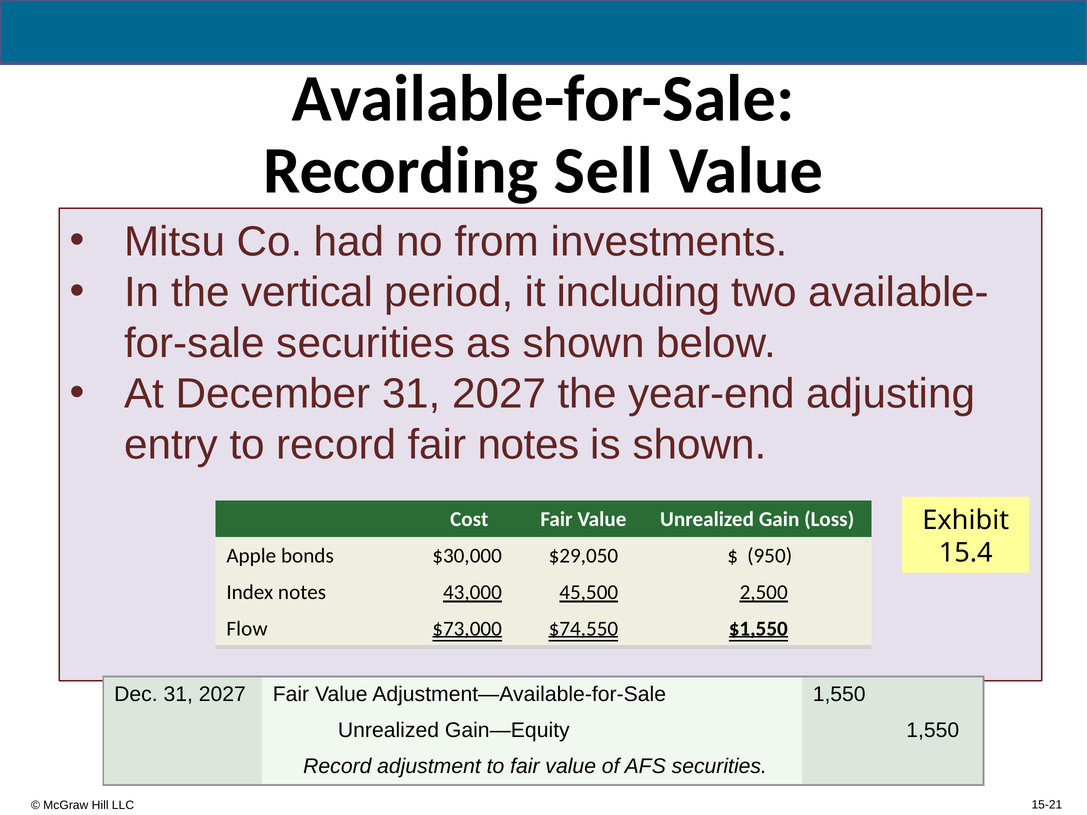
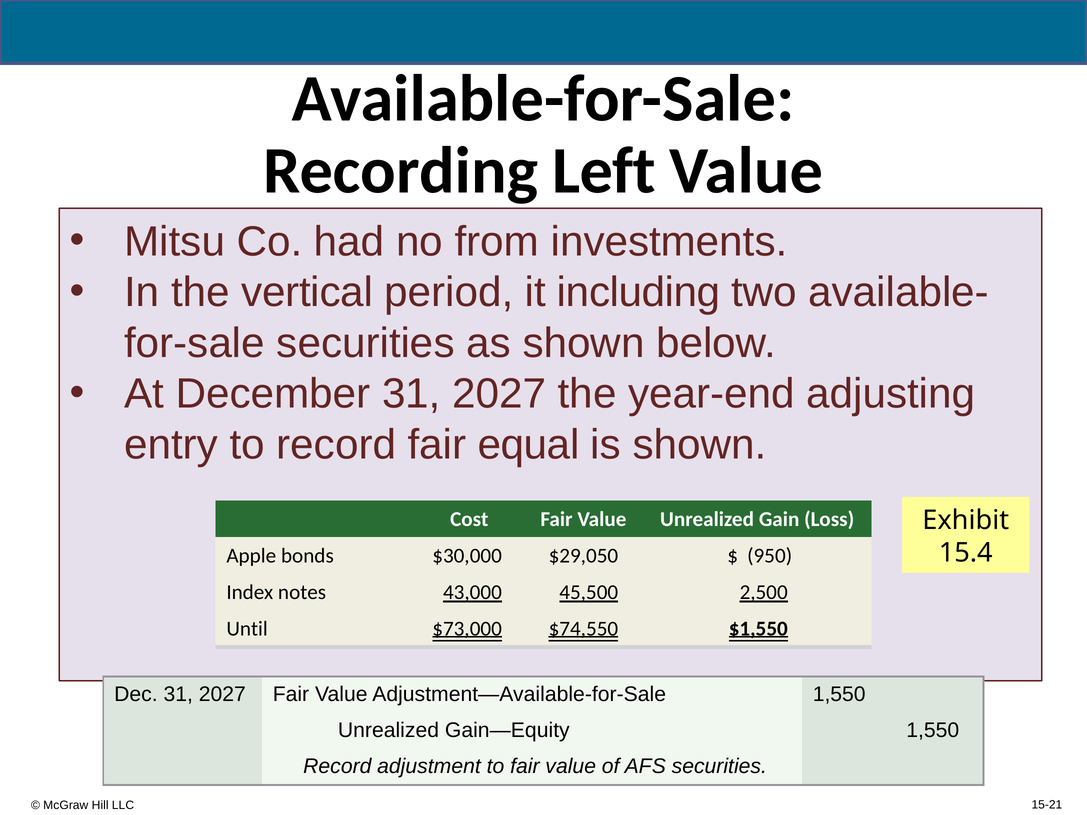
Sell: Sell -> Left (604, 171)
fair notes: notes -> equal (529, 445)
Flow: Flow -> Until (247, 629)
